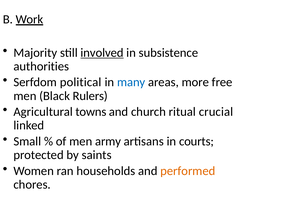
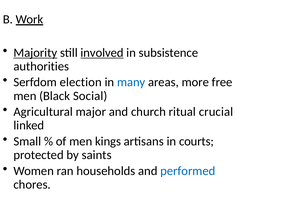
Majority underline: none -> present (35, 53)
political: political -> election (81, 82)
Rulers: Rulers -> Social (90, 96)
towns: towns -> major (91, 112)
army: army -> kings (108, 141)
performed colour: orange -> blue (188, 171)
